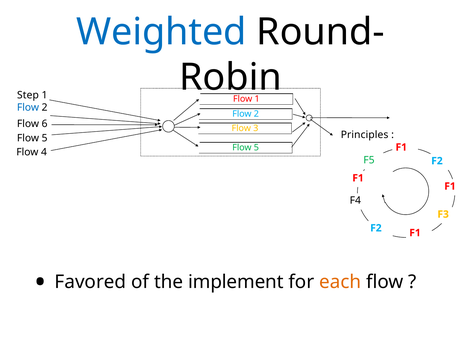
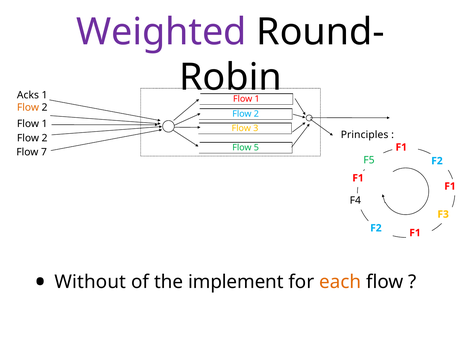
Weighted colour: blue -> purple (161, 32)
Step: Step -> Acks (28, 95)
Flow colour: blue -> orange (28, 108)
6: 6 -> 1 (45, 124)
5: 5 -> 2 (45, 139)
4: 4 -> 7 (44, 152)
Favored: Favored -> Without (90, 282)
